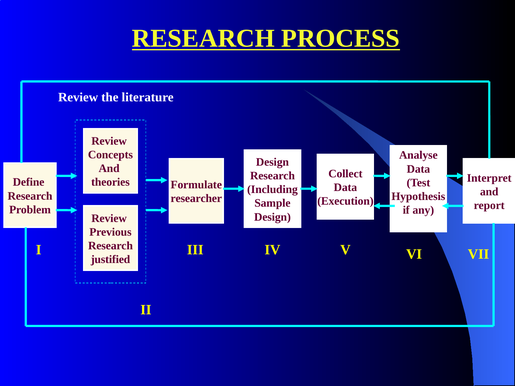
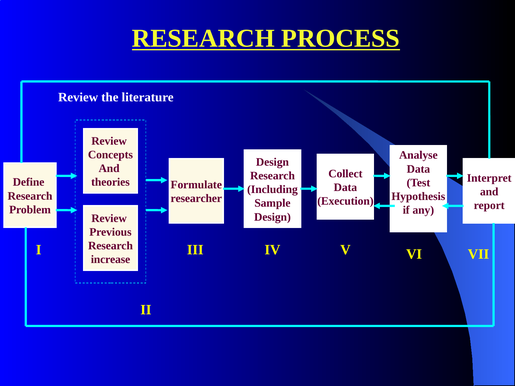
justified: justified -> increase (111, 260)
